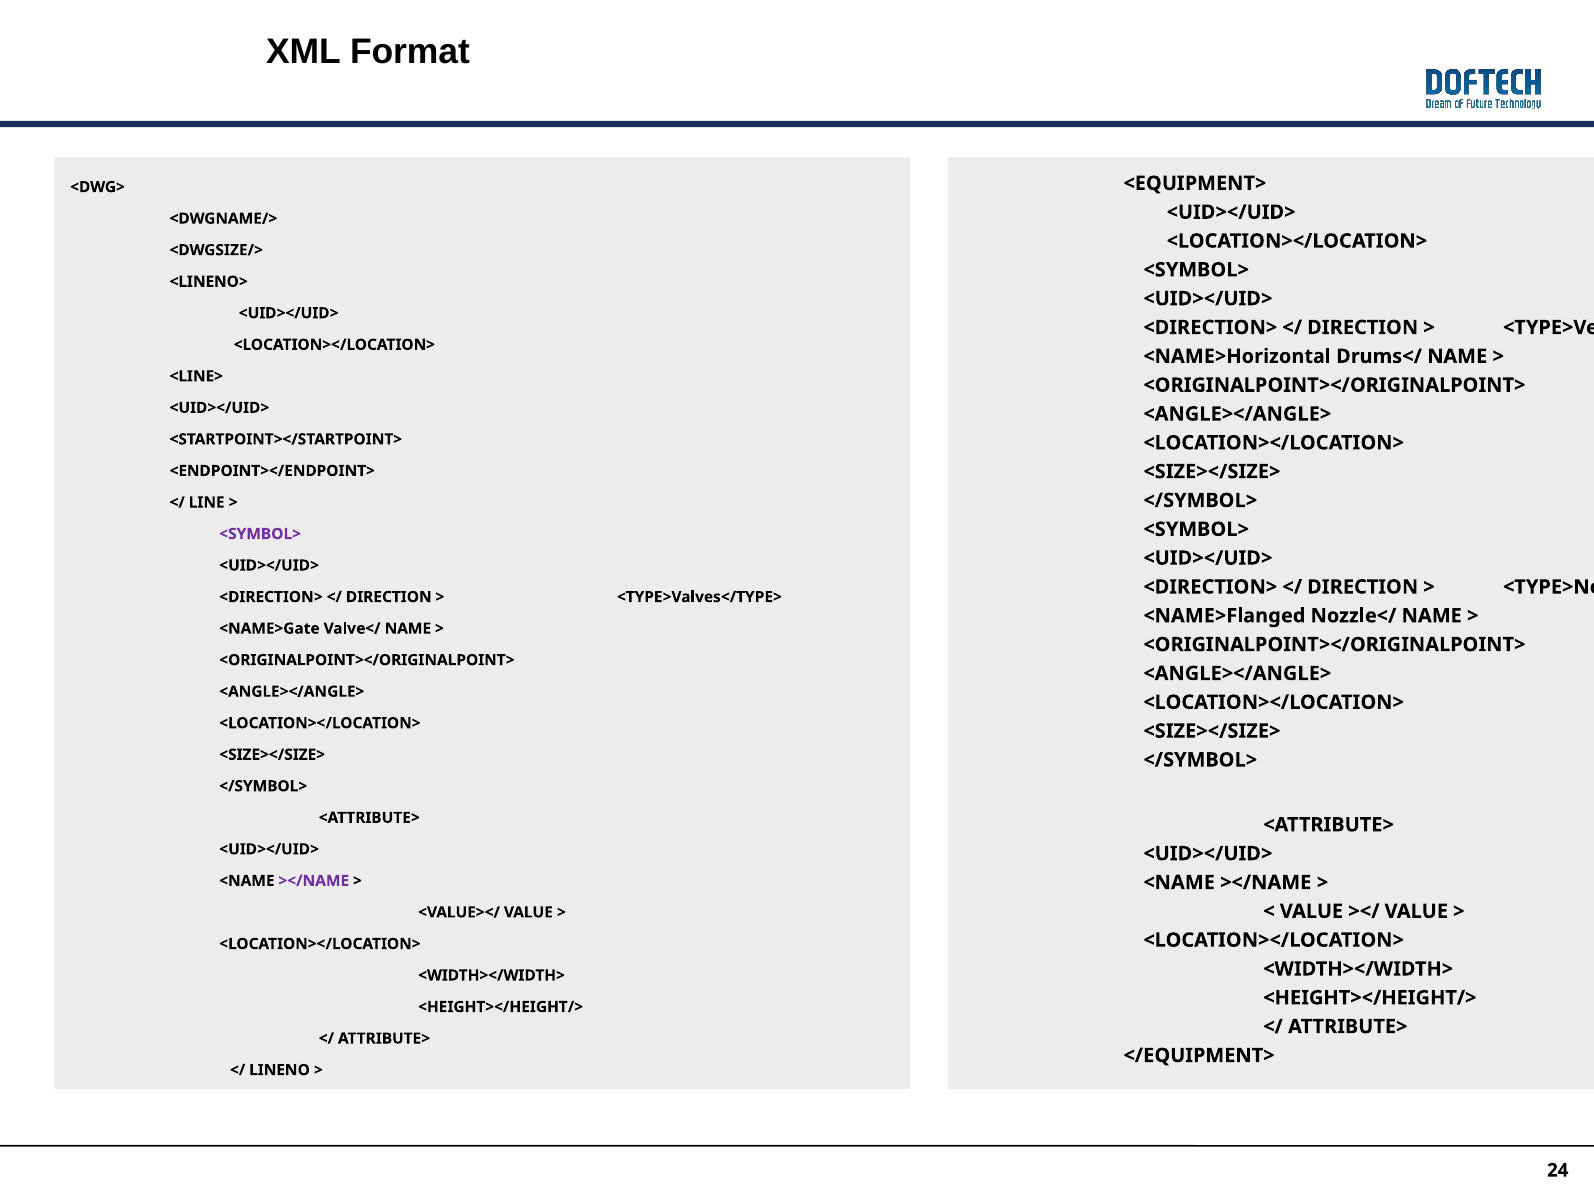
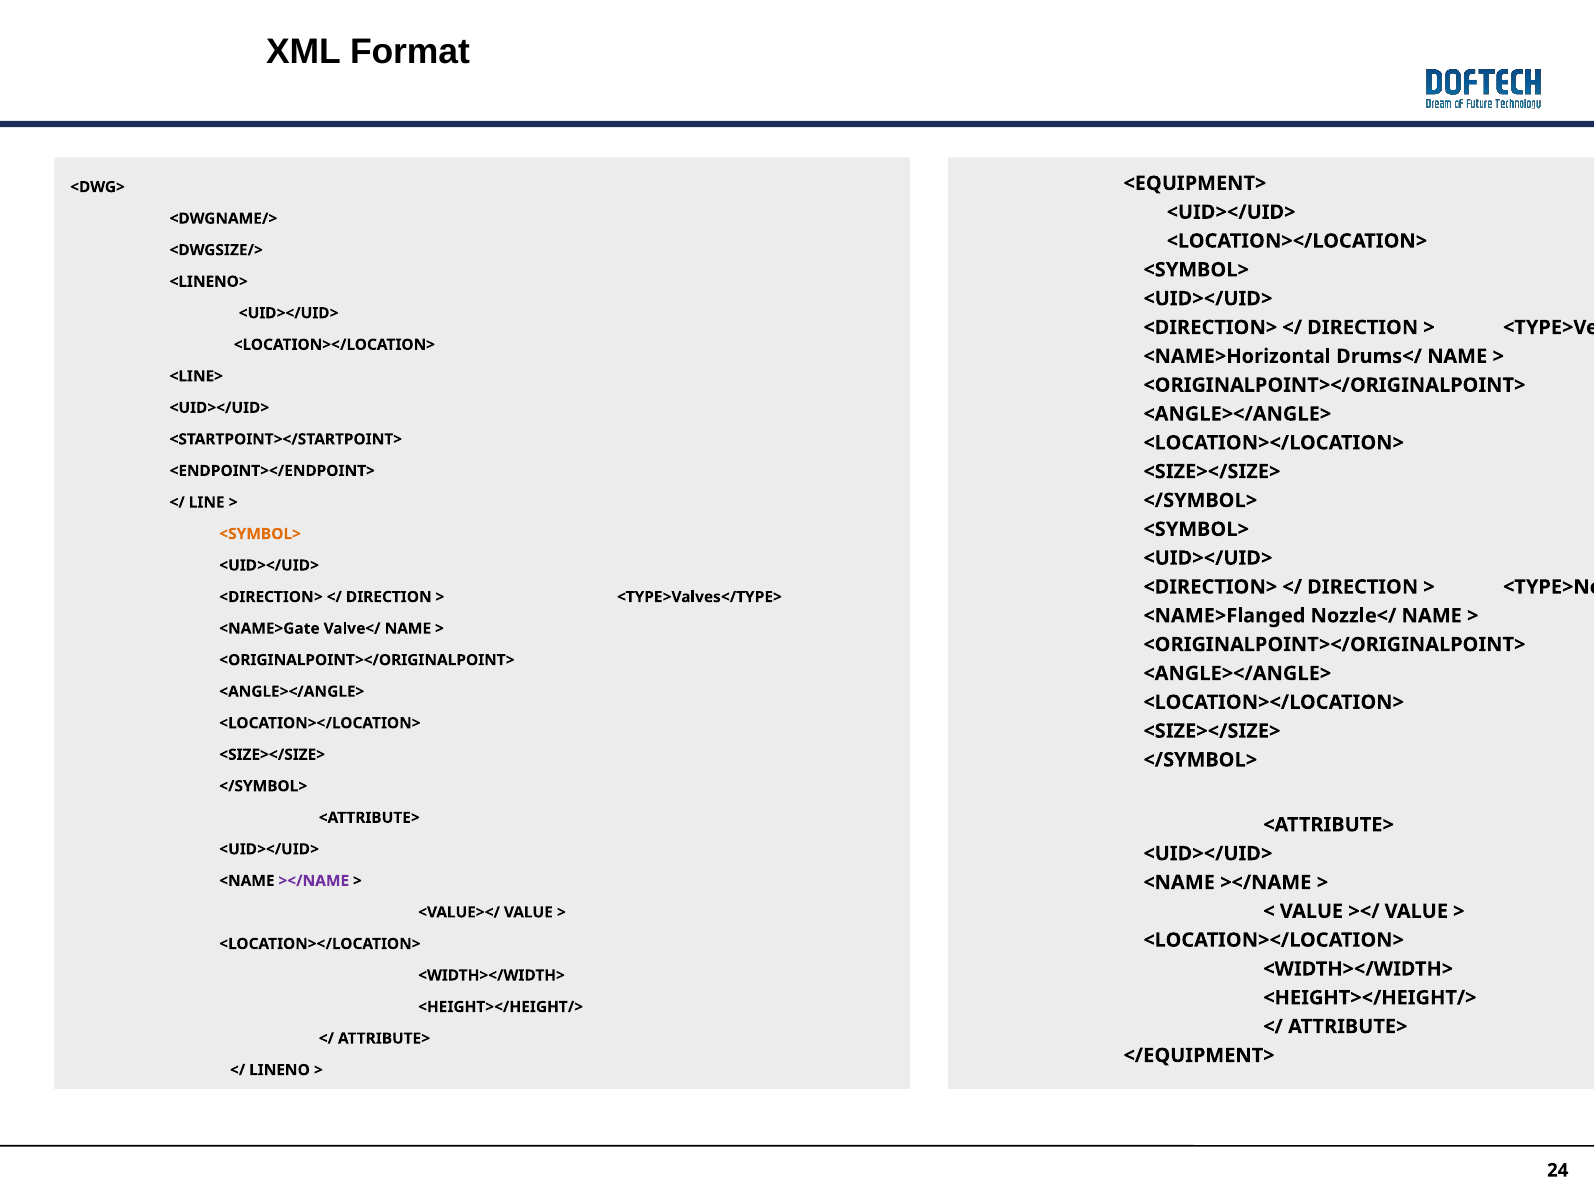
<SYMBOL> colour: purple -> orange (260, 534)
